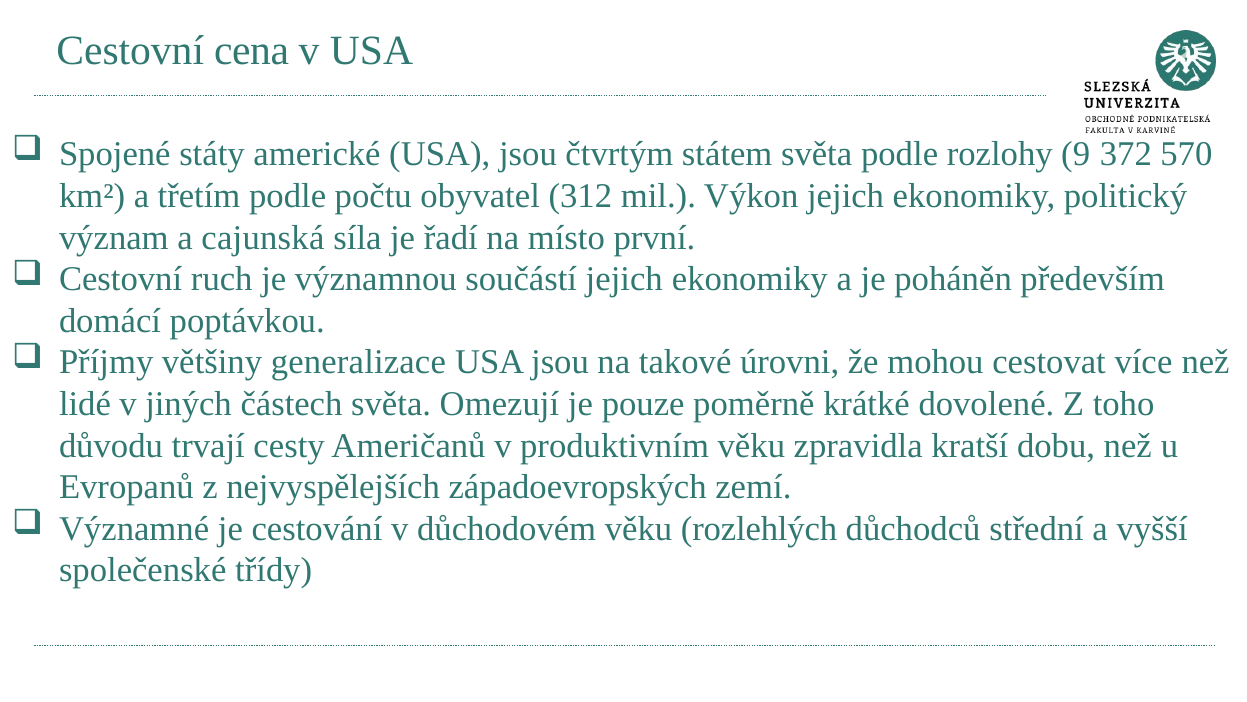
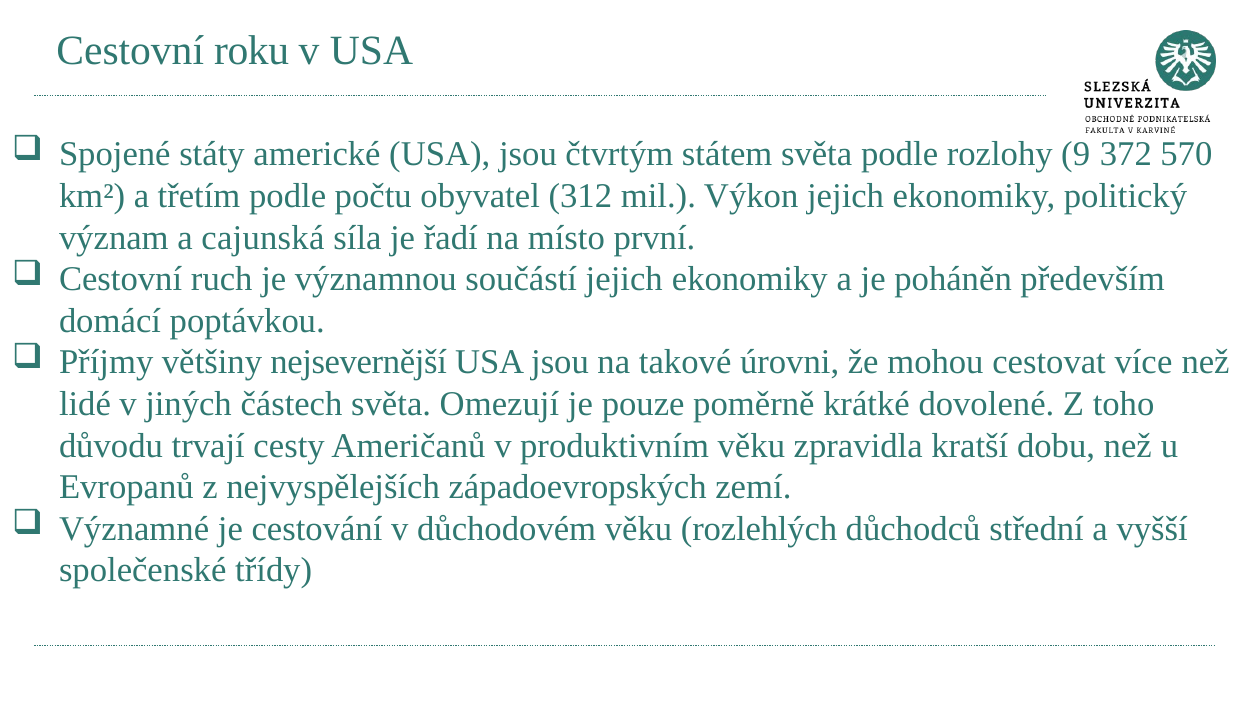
cena: cena -> roku (252, 51)
generalizace: generalizace -> nejsevernější (359, 362)
